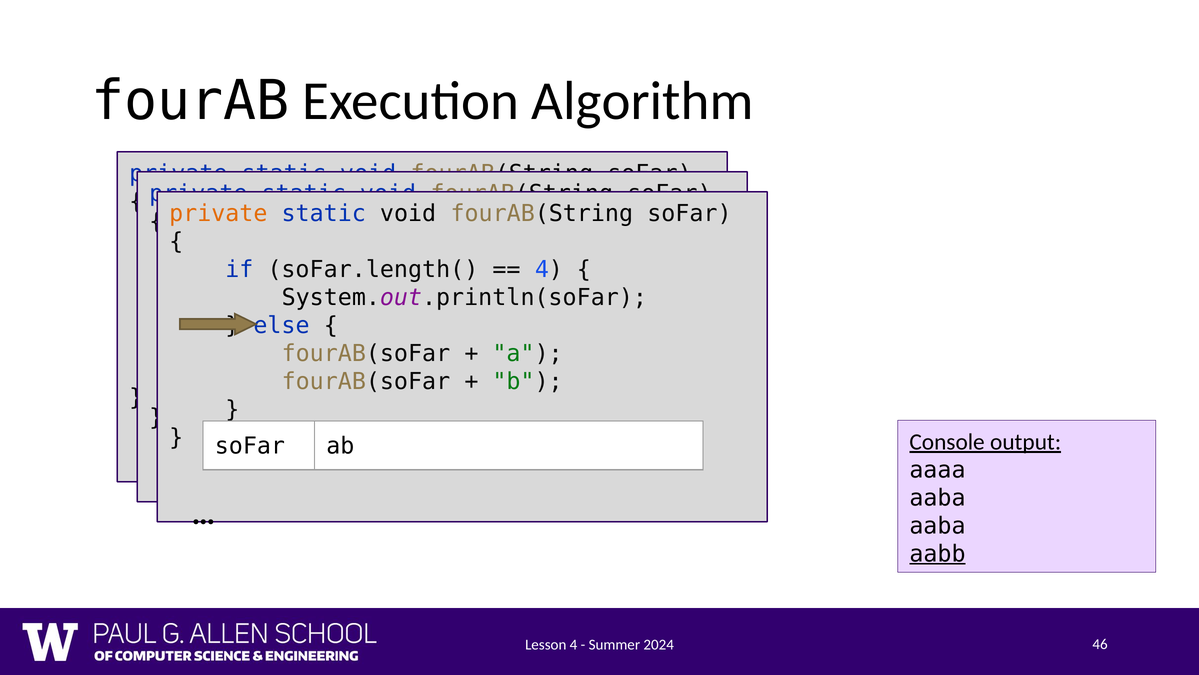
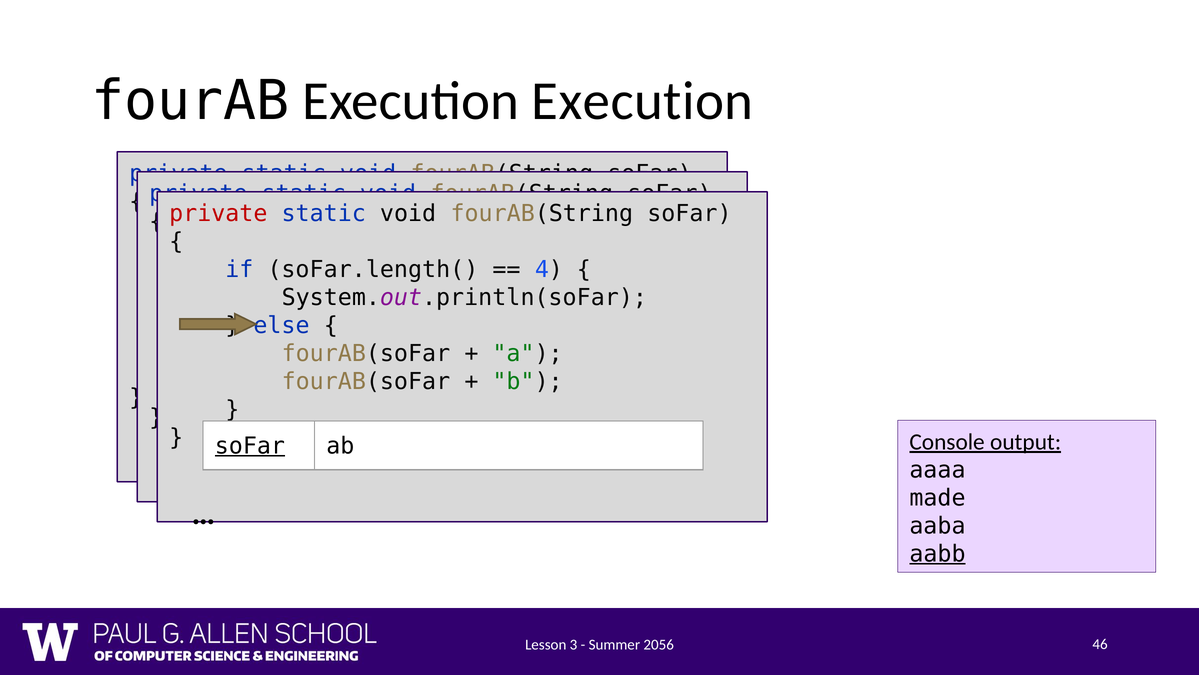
Execution Algorithm: Algorithm -> Execution (642, 101)
private colour: orange -> red (218, 213)
soFar underline: none -> present (250, 445)
aaba: aaba -> made (937, 497)
Lesson 4: 4 -> 3 (574, 644)
2024: 2024 -> 2056 (659, 644)
